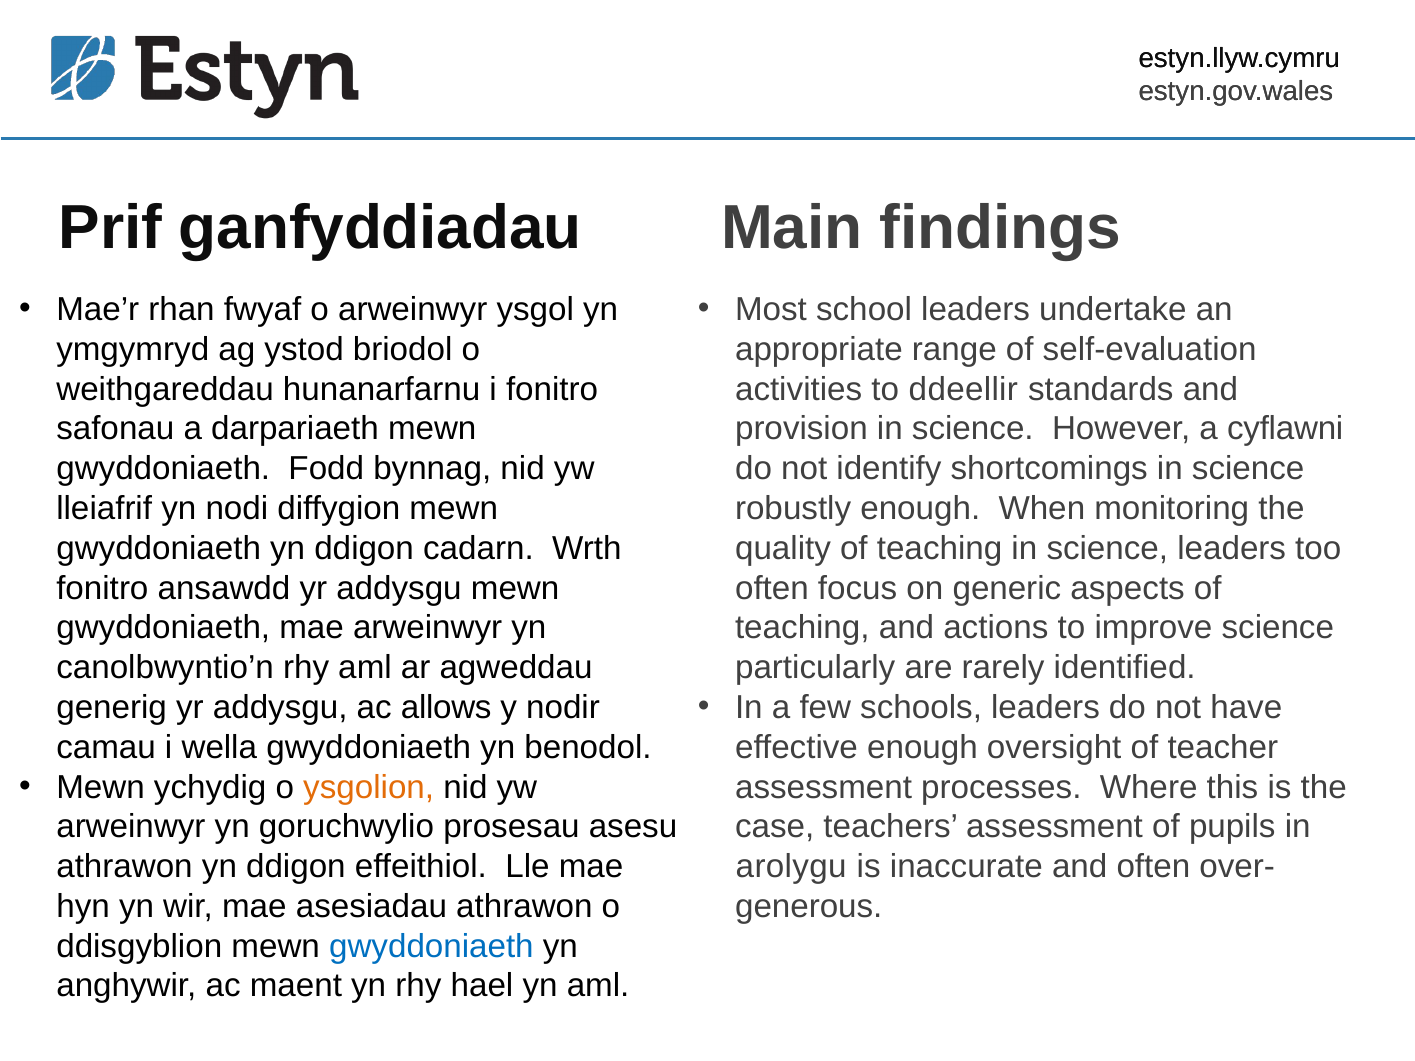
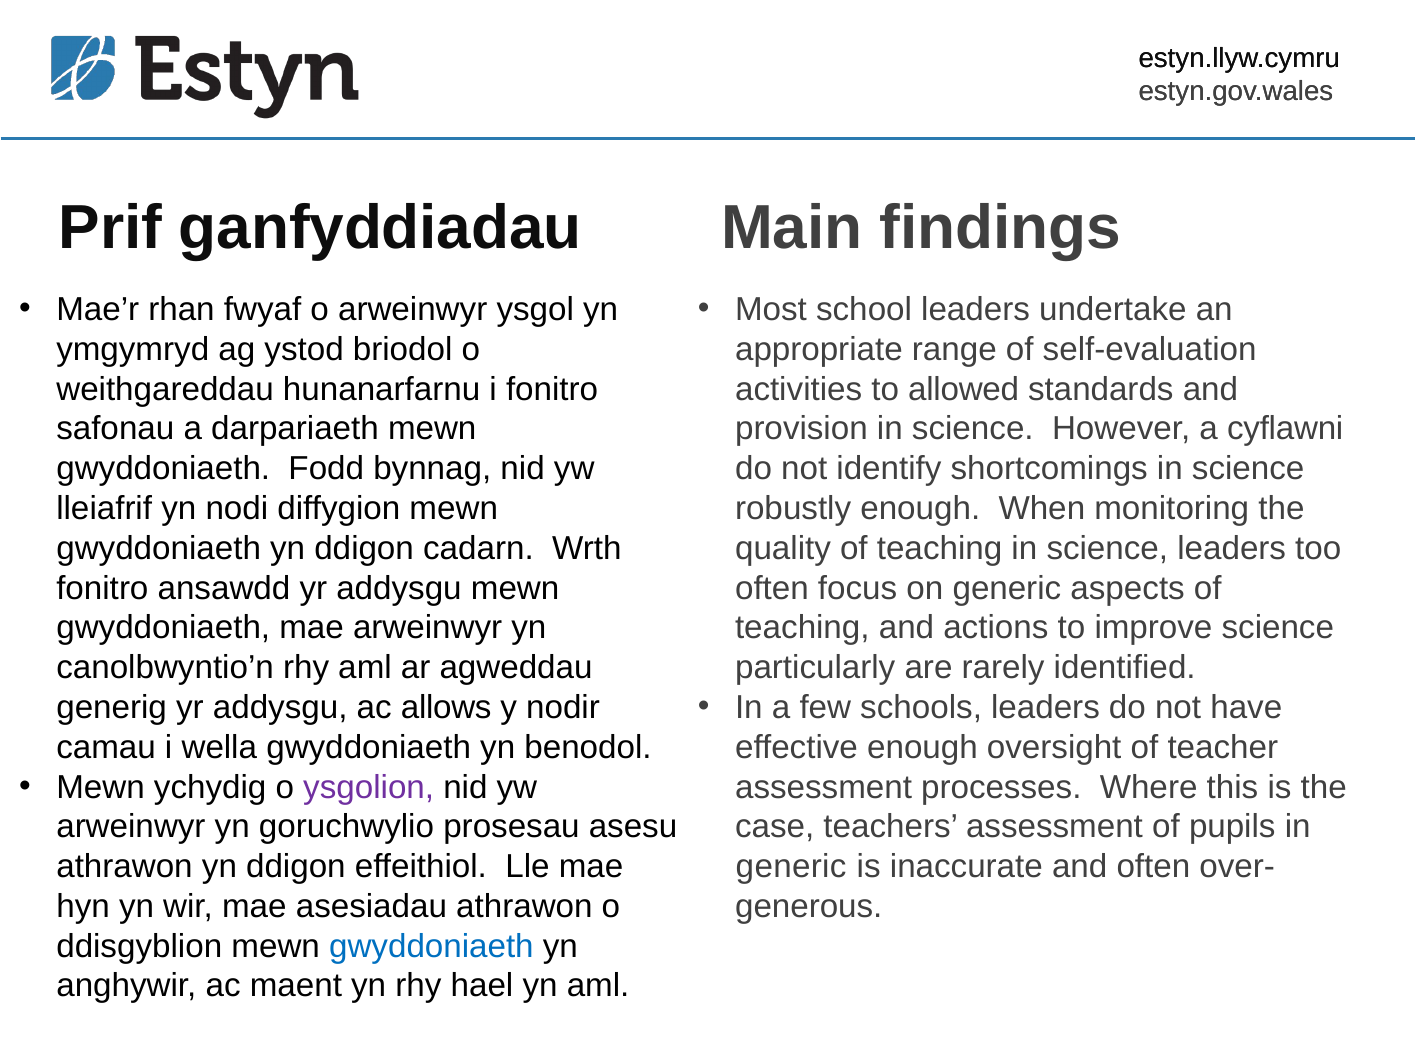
ddeellir: ddeellir -> allowed (964, 389)
ysgolion colour: orange -> purple (369, 787)
arolygu: arolygu -> generic (791, 867)
